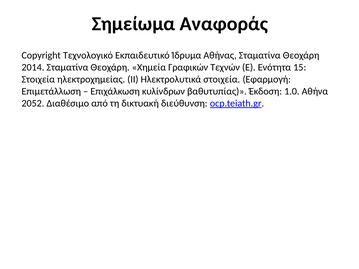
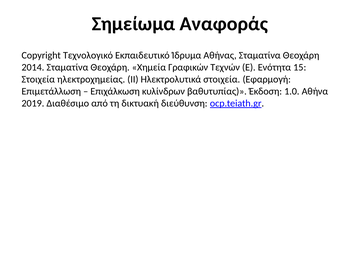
2052: 2052 -> 2019 (33, 103)
